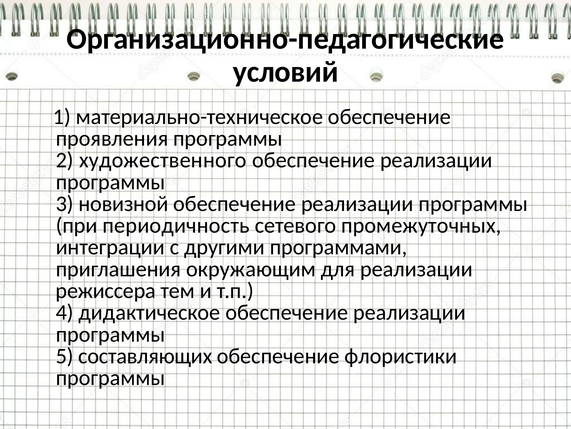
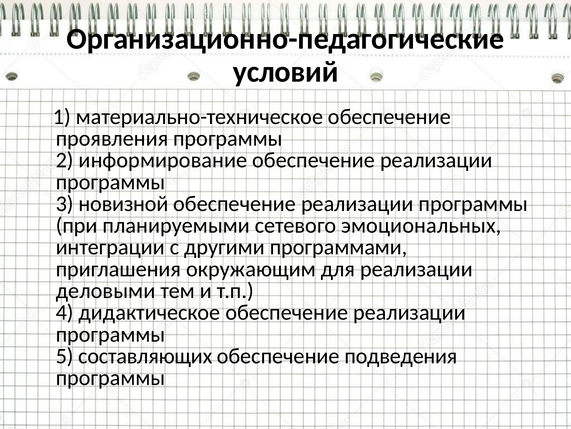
художественного: художественного -> информирование (163, 160)
периодичность: периодичность -> планируемыми (176, 225)
промежуточных: промежуточных -> эмоциональных (421, 225)
режиссера: режиссера -> деловыми (106, 290)
флористики: флористики -> подведения (401, 355)
